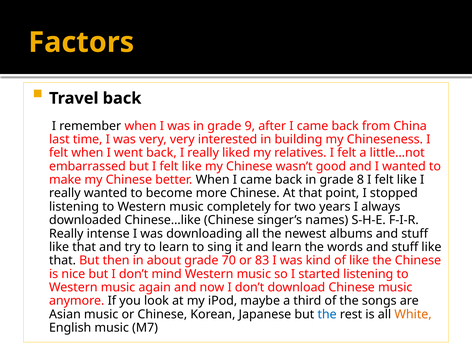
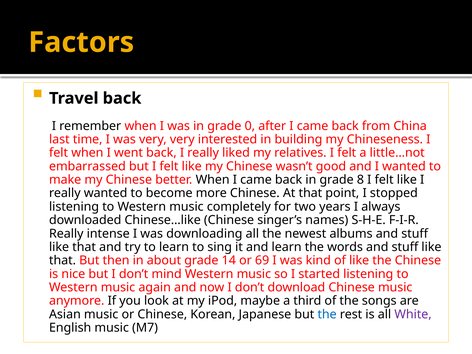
9: 9 -> 0 (250, 126)
70: 70 -> 14 (229, 260)
83: 83 -> 69 (262, 260)
White colour: orange -> purple (413, 314)
